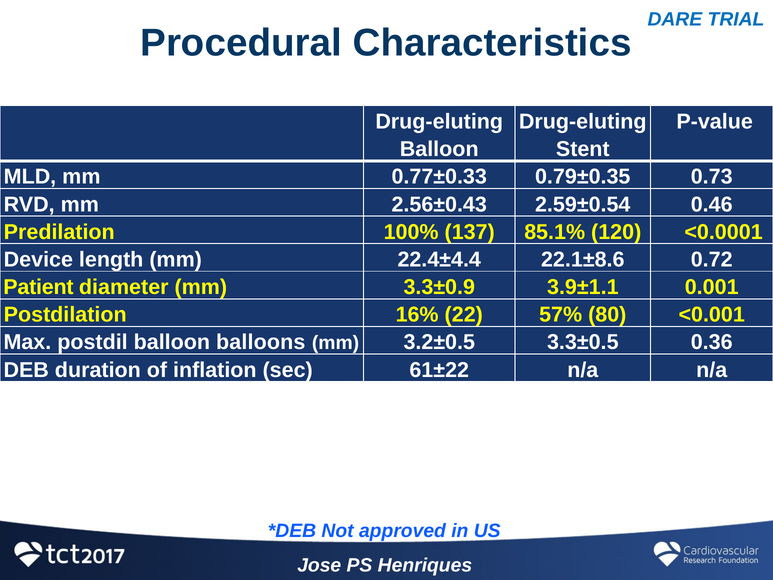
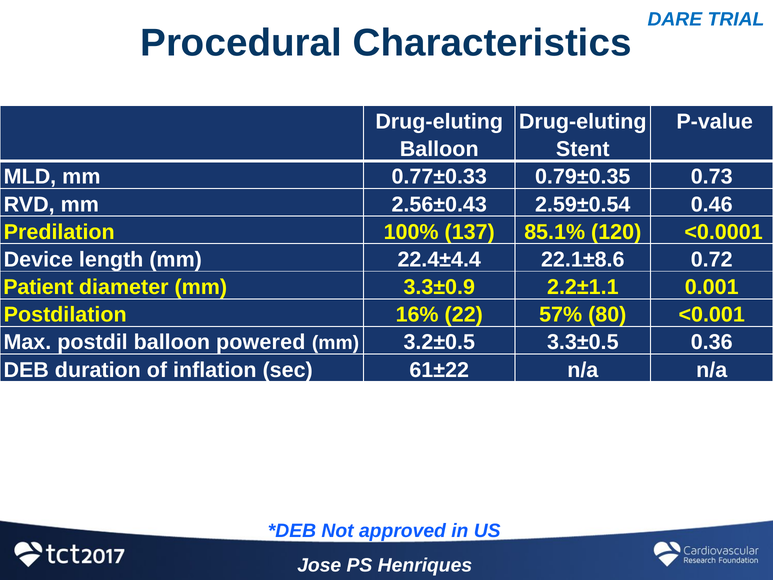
3.9±1.1: 3.9±1.1 -> 2.2±1.1 (583, 287)
balloons: balloons -> powered (261, 342)
